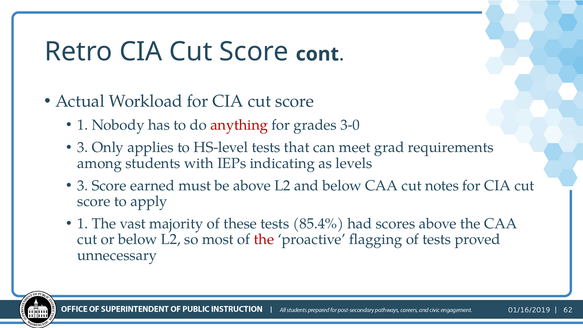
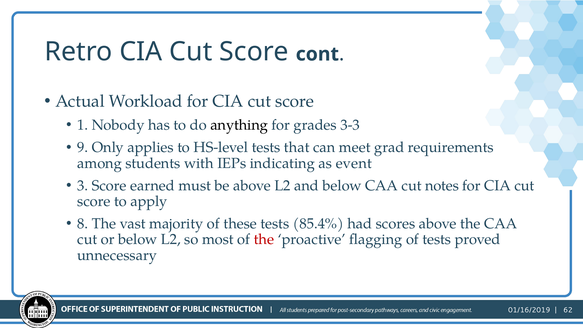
anything colour: red -> black (239, 125)
3-0: 3-0 -> 3-3 (350, 125)
3: 3 -> 9 (83, 147)
levels: levels -> event (354, 163)
1: 1 -> 8 (83, 224)
